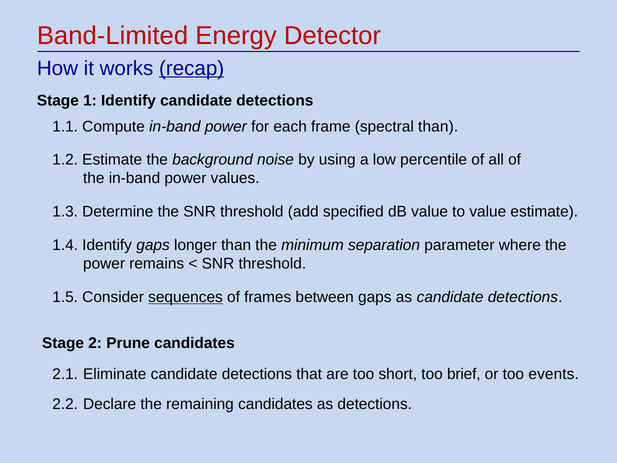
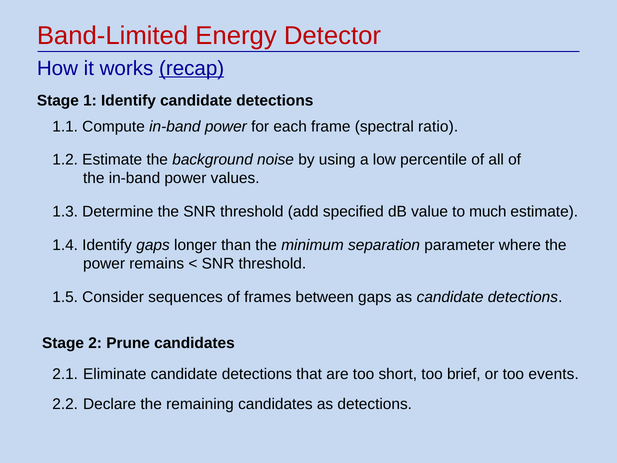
spectral than: than -> ratio (438, 126)
to value: value -> much (488, 212)
sequences underline: present -> none (185, 297)
